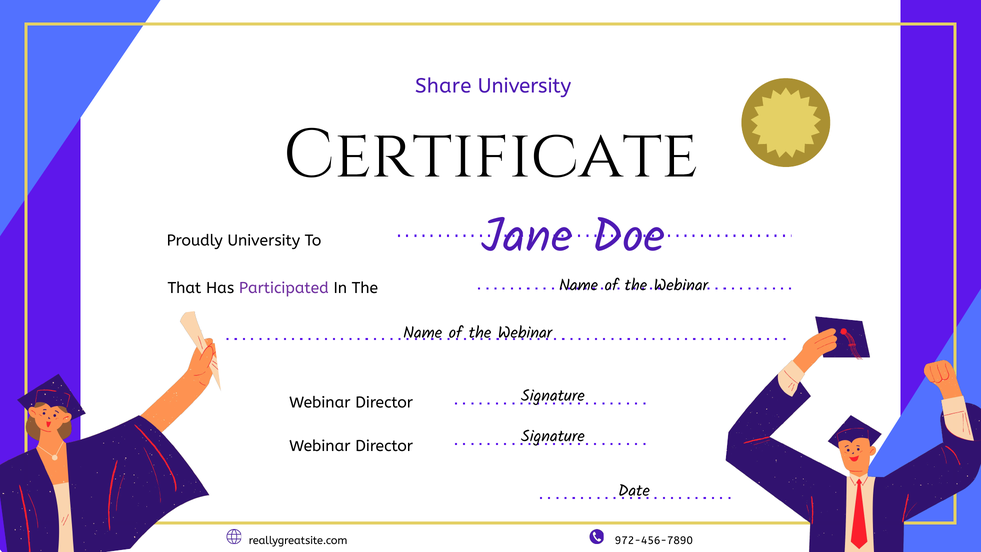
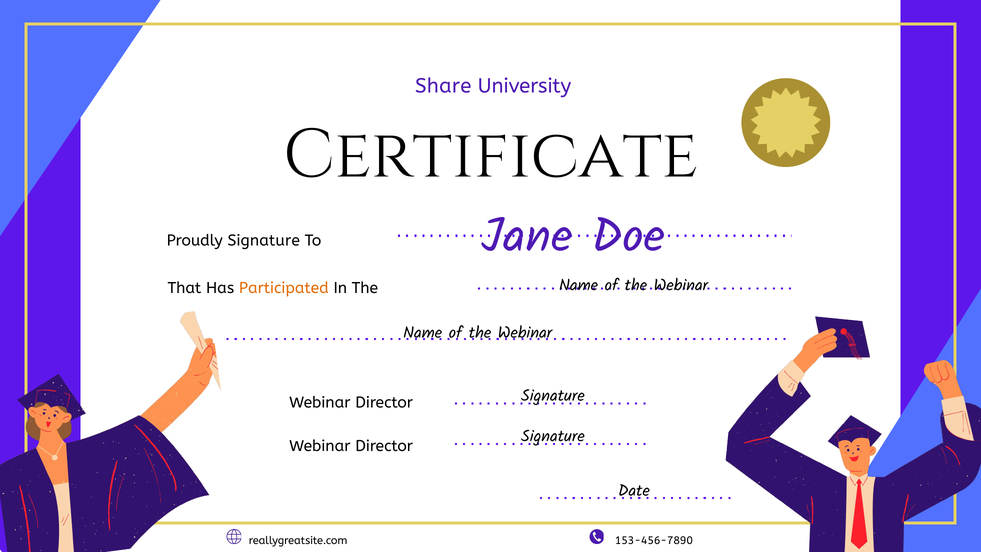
Proudly University: University -> Signature (264, 241)
Participated colour: purple -> orange (284, 288)
972-456-7890: 972-456-7890 -> 153-456-7890 (654, 541)
